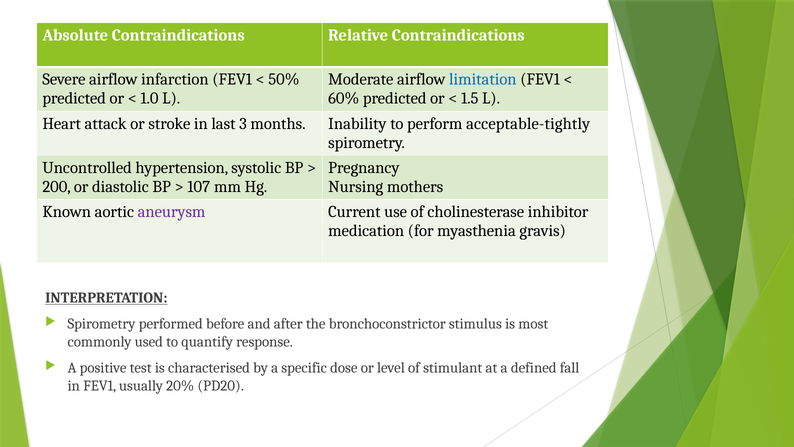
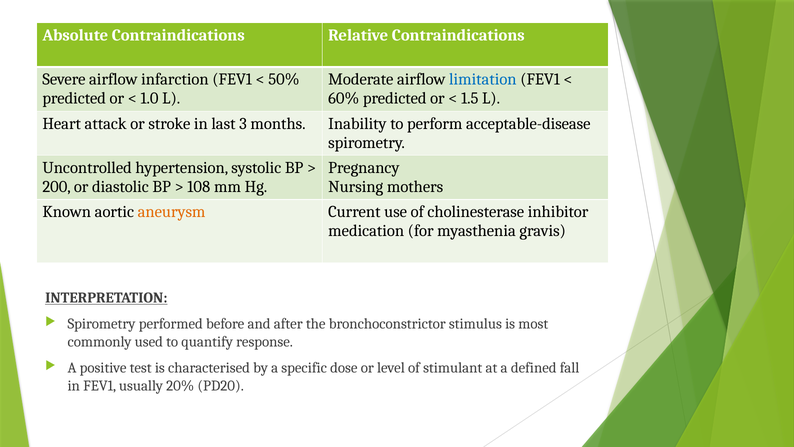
acceptable-tightly: acceptable-tightly -> acceptable-disease (528, 123)
107: 107 -> 108 (199, 187)
aneurysm colour: purple -> orange (172, 212)
